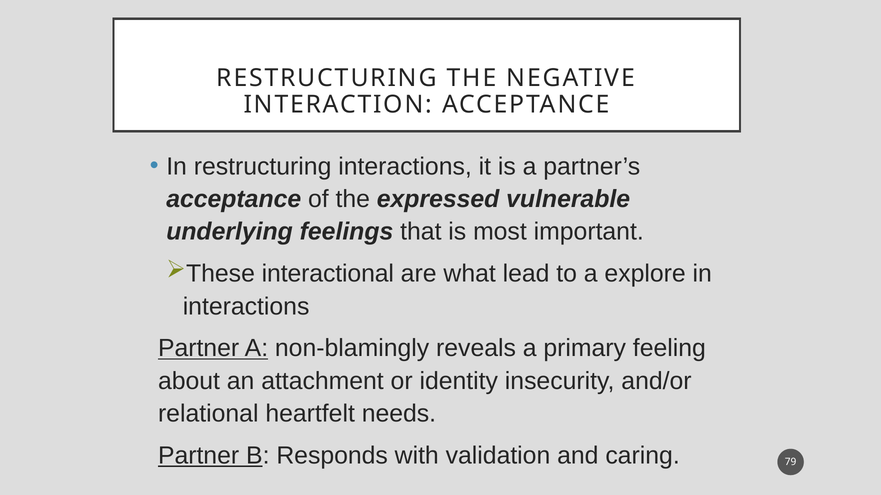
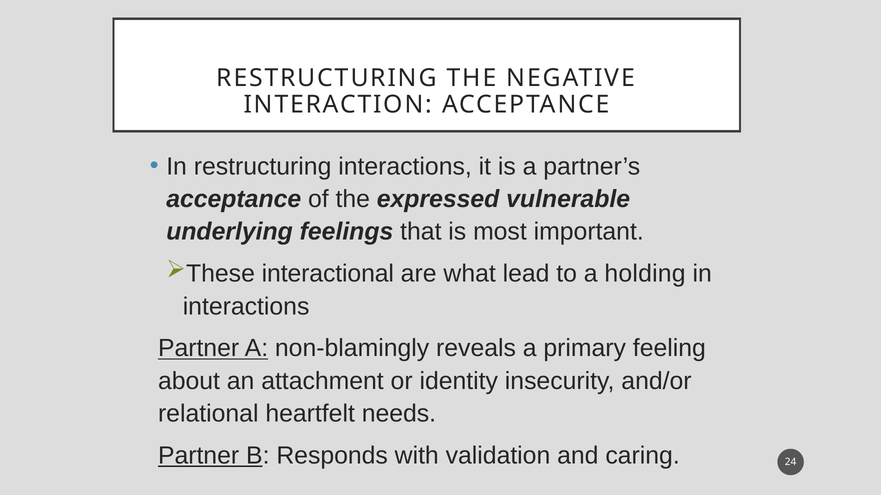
explore: explore -> holding (645, 274)
79: 79 -> 24 (791, 462)
